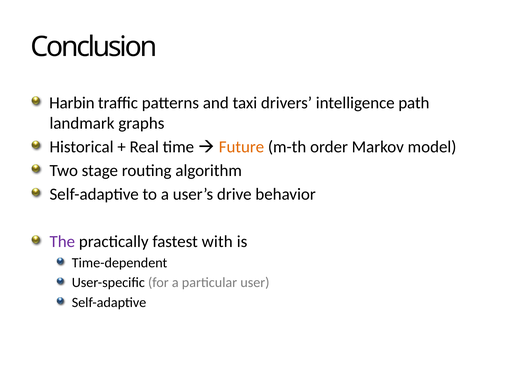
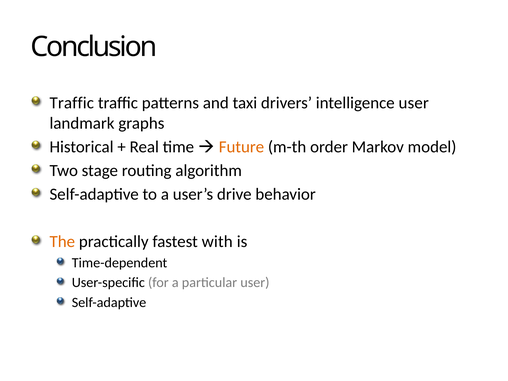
Harbin: Harbin -> Traffic (72, 103)
intelligence path: path -> user (414, 103)
The colour: purple -> orange (62, 242)
